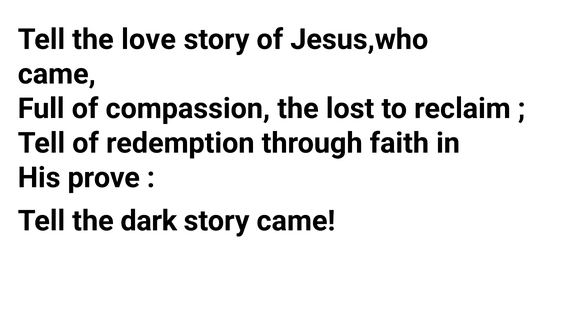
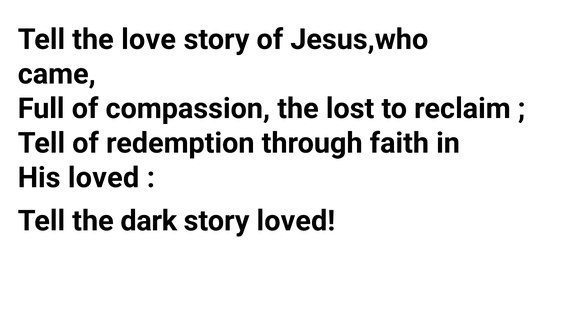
His prove: prove -> loved (103, 178)
story came: came -> loved (296, 221)
